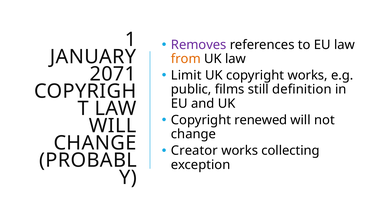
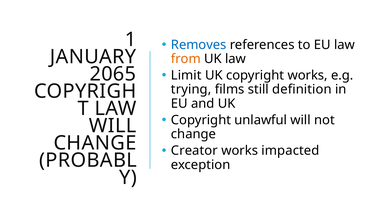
Removes colour: purple -> blue (199, 45)
2071: 2071 -> 2065 (113, 74)
public: public -> trying (191, 89)
renewed: renewed -> unlawful (261, 120)
collecting: collecting -> impacted (290, 151)
